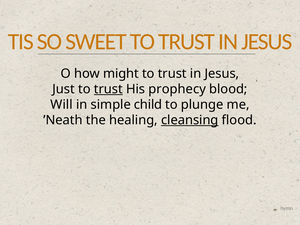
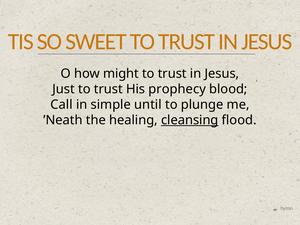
trust underline: present -> none (108, 89)
Will: Will -> Call (62, 105)
child: child -> until (148, 105)
